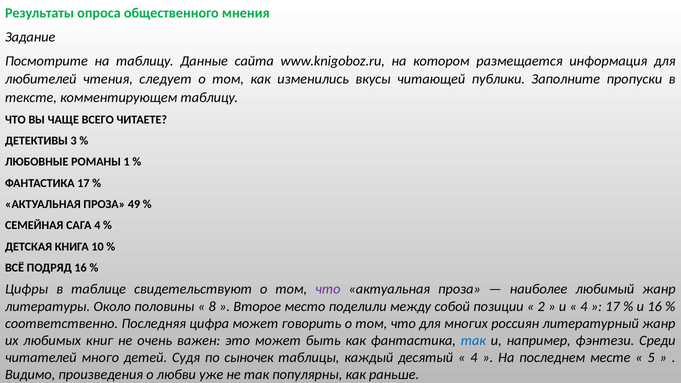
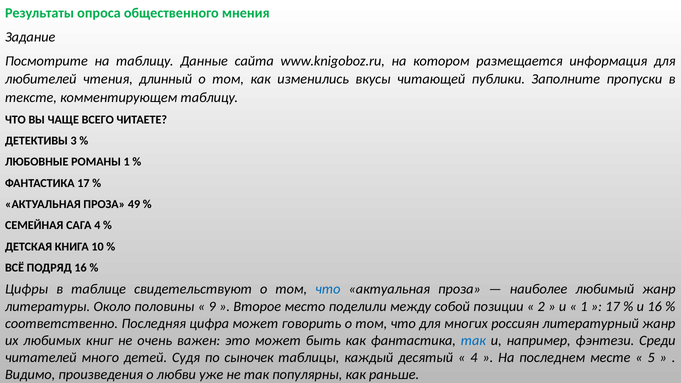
следует: следует -> длинный (166, 79)
что colour: purple -> blue (328, 289)
8: 8 -> 9 (212, 306)
4: 4 -> 1 (584, 306)
